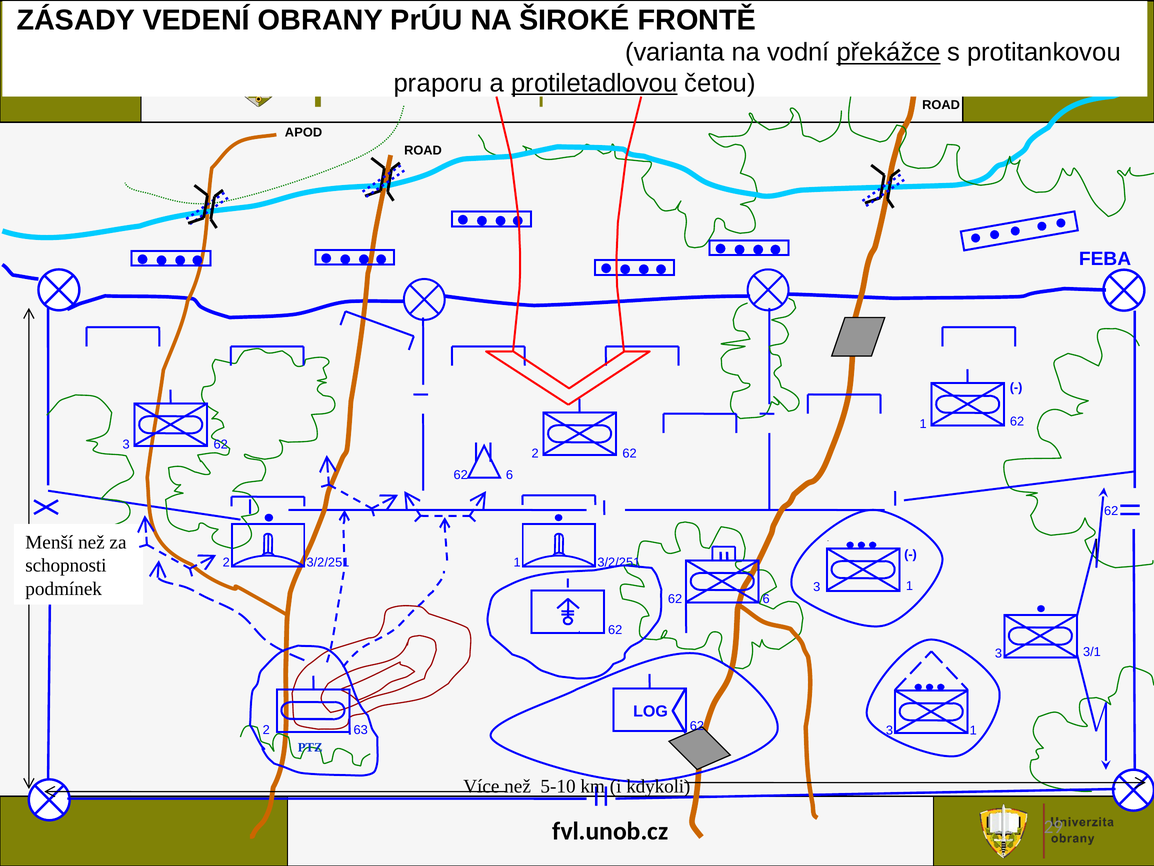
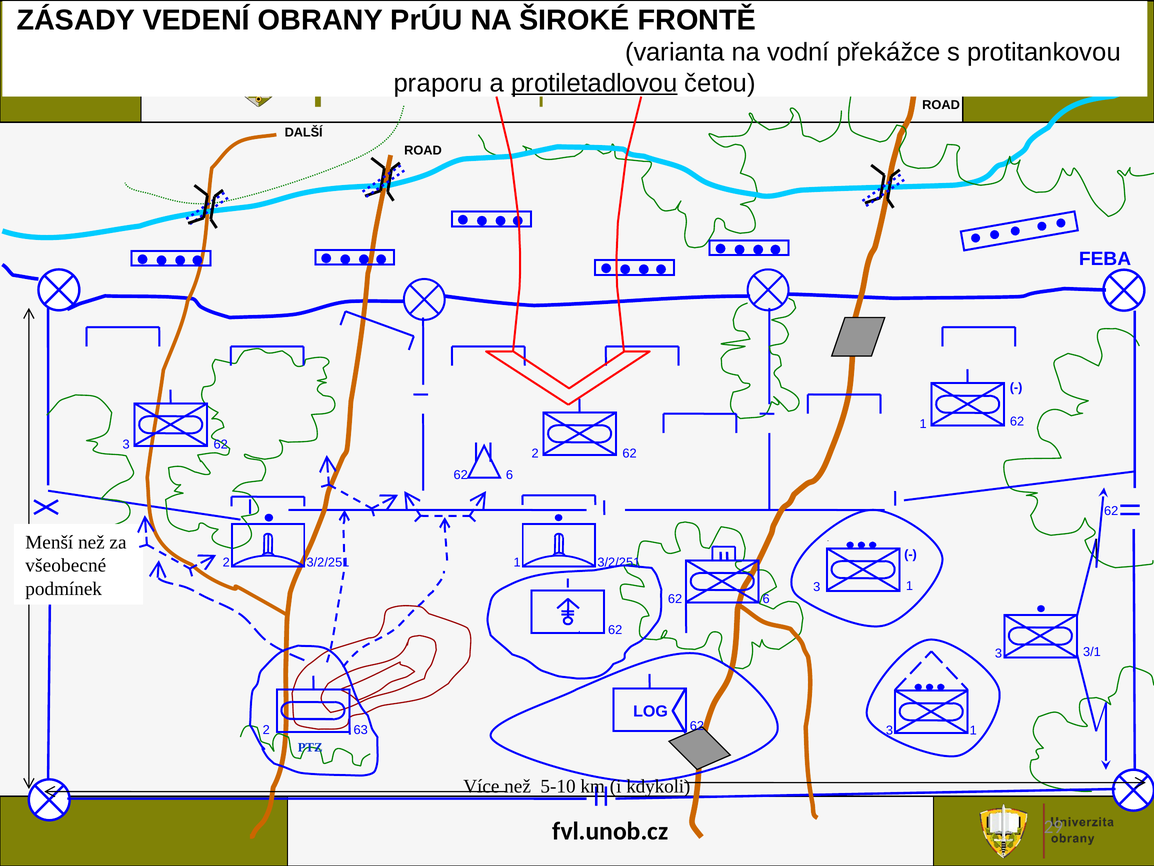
překážce underline: present -> none (889, 52)
APOD: APOD -> DALŠÍ (304, 132)
schopnosti: schopnosti -> všeobecné (66, 565)
